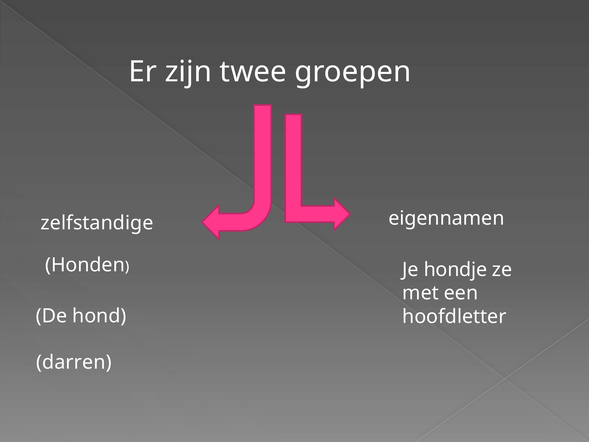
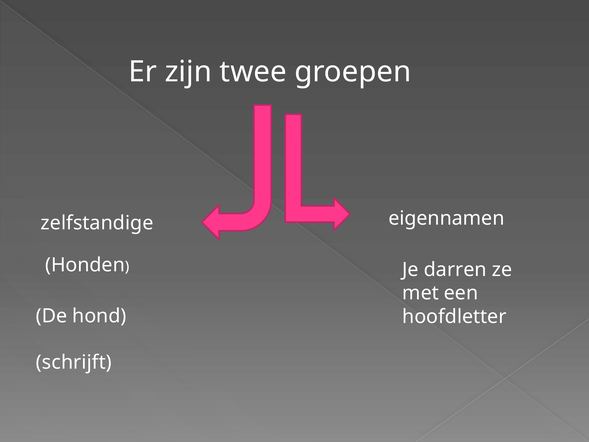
hondje: hondje -> darren (455, 269)
darren: darren -> schrijft (74, 362)
